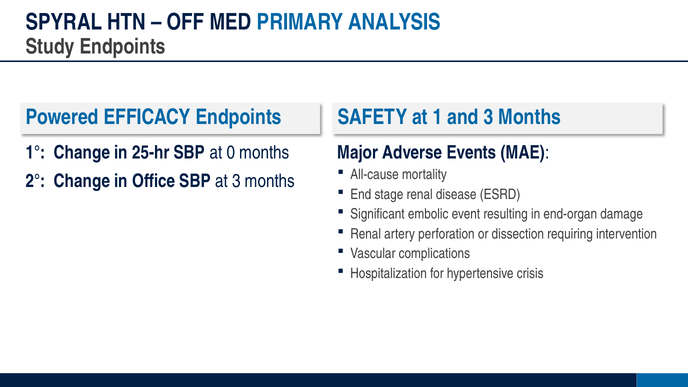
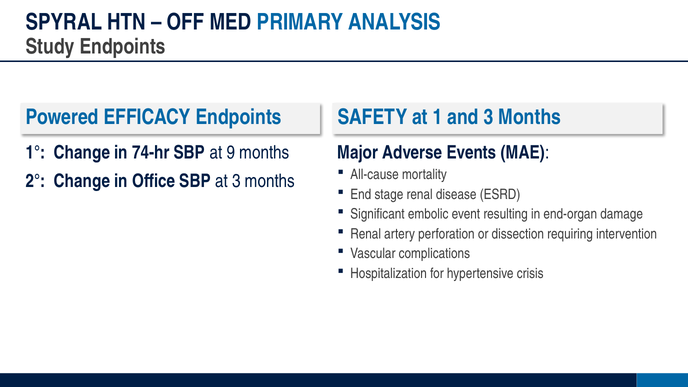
25-hr: 25-hr -> 74-hr (151, 152)
0: 0 -> 9 (231, 152)
